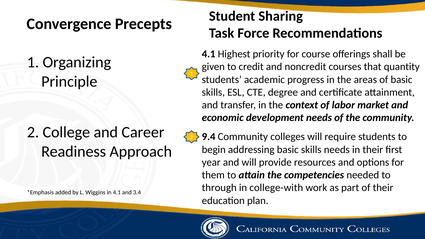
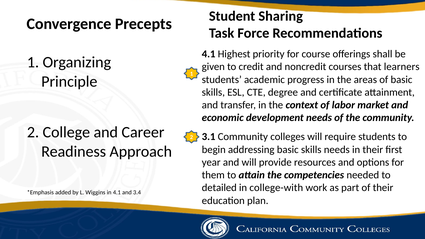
quantity: quantity -> learners (402, 67)
9.4: 9.4 -> 3.1 (209, 137)
through: through -> detailed (219, 188)
